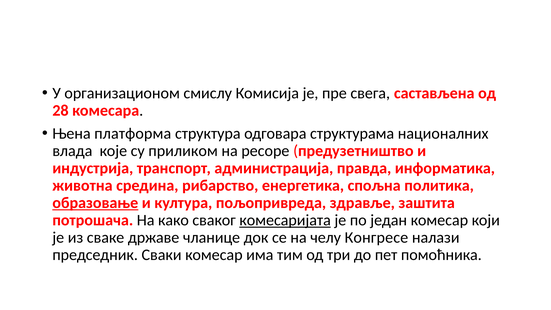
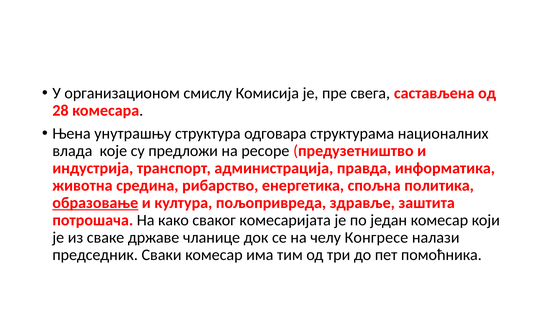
платформа: платформа -> унутрашњу (133, 134)
приликом: приликом -> предложи (183, 151)
комесаријата underline: present -> none (285, 220)
